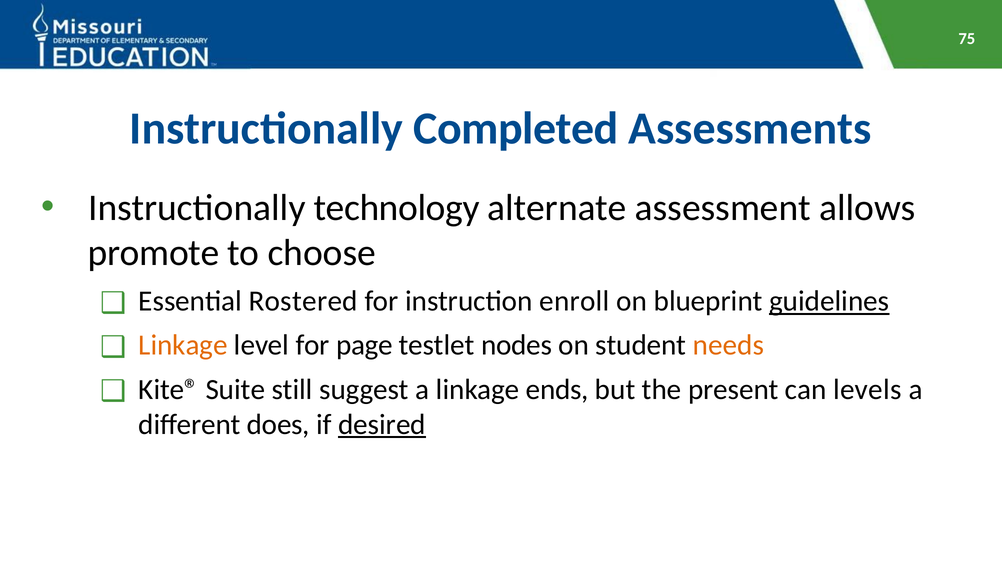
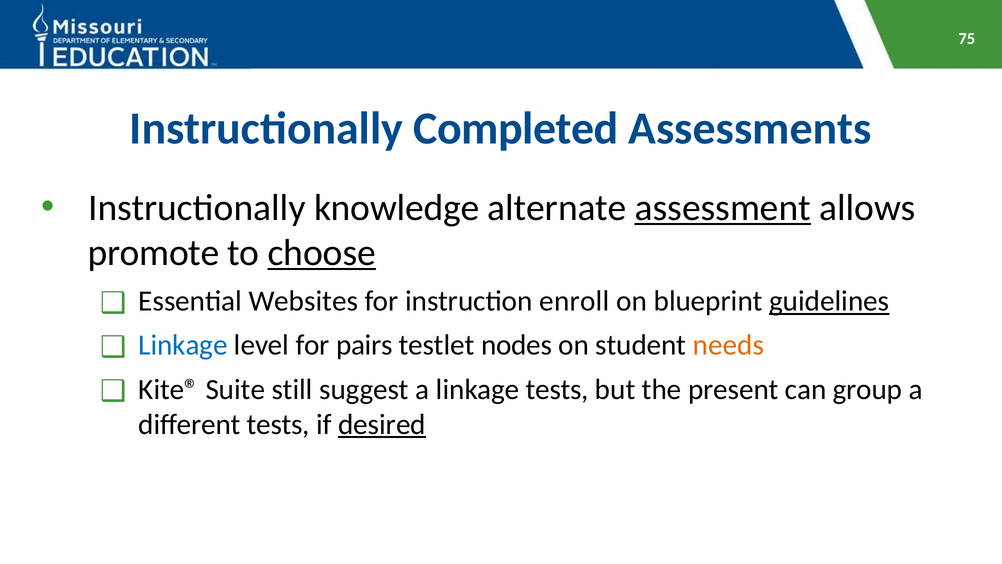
technology: technology -> knowledge (397, 208)
assessment underline: none -> present (723, 208)
choose underline: none -> present (322, 253)
Rostered: Rostered -> Websites (303, 301)
Linkage colour: orange -> blue (183, 345)
page: page -> pairs (364, 345)
linkage ends: ends -> tests (557, 389)
levels: levels -> group (868, 389)
different does: does -> tests (278, 424)
